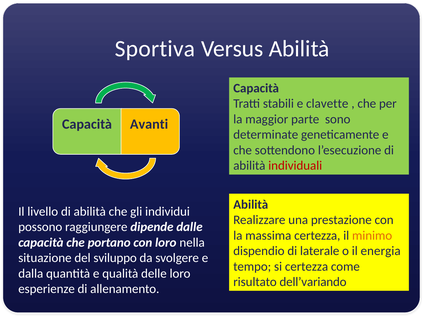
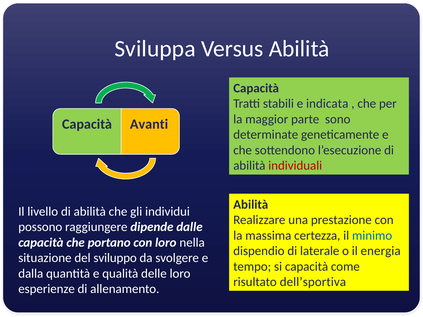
Sportiva: Sportiva -> Sviluppa (155, 49)
clavette: clavette -> indicata (327, 104)
minimo colour: orange -> blue (372, 236)
si certezza: certezza -> capacità (307, 267)
dell’variando: dell’variando -> dell’sportiva (313, 282)
